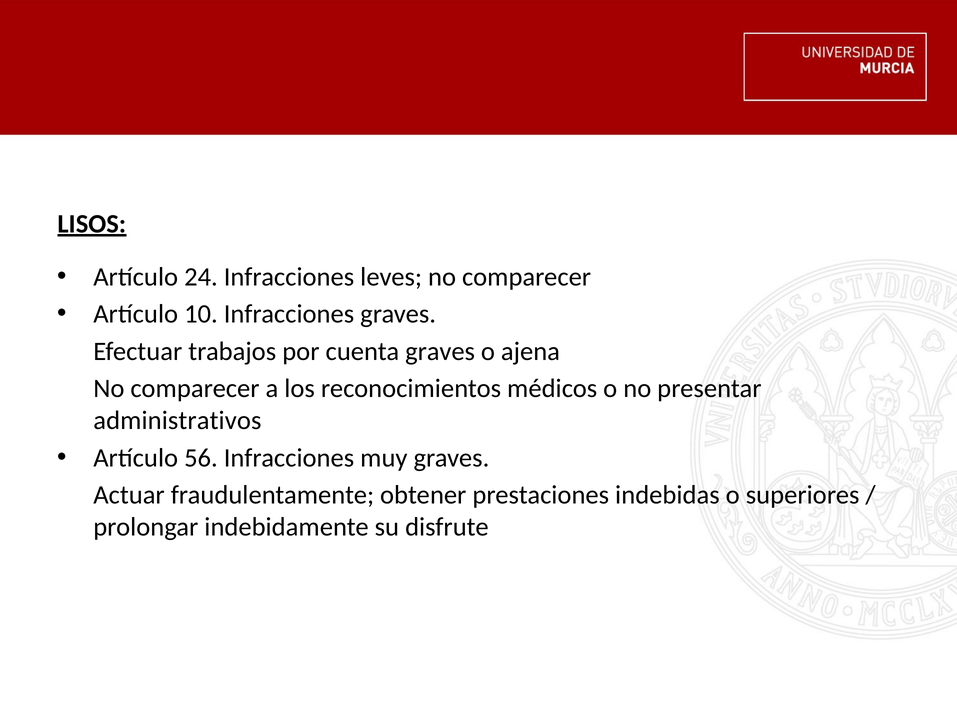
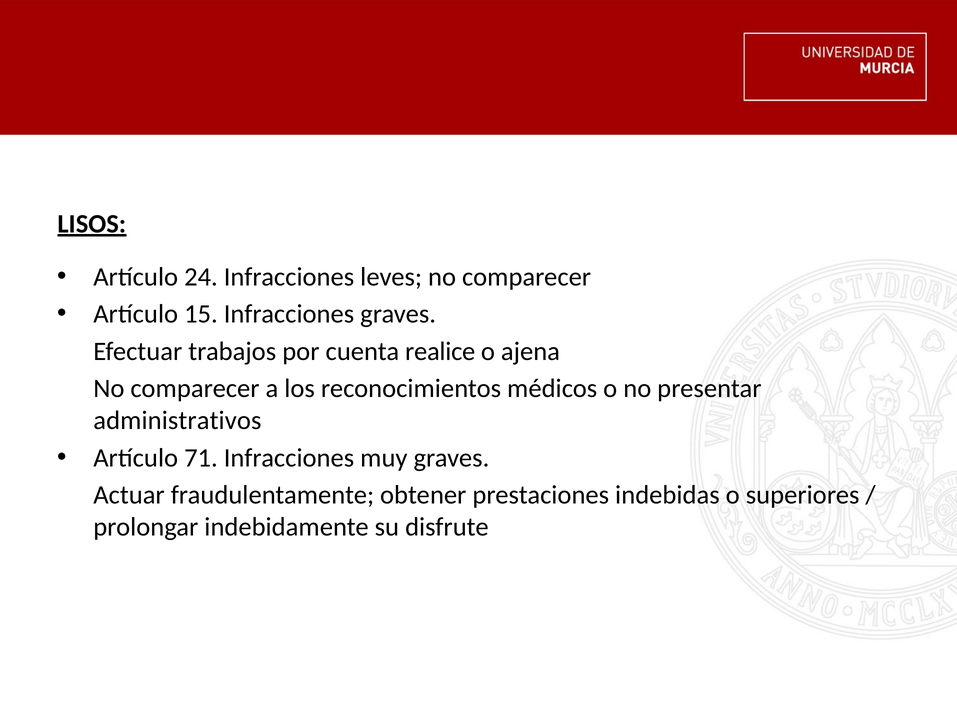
10: 10 -> 15 (201, 314)
cuenta graves: graves -> realice (440, 351)
56: 56 -> 71 (201, 458)
